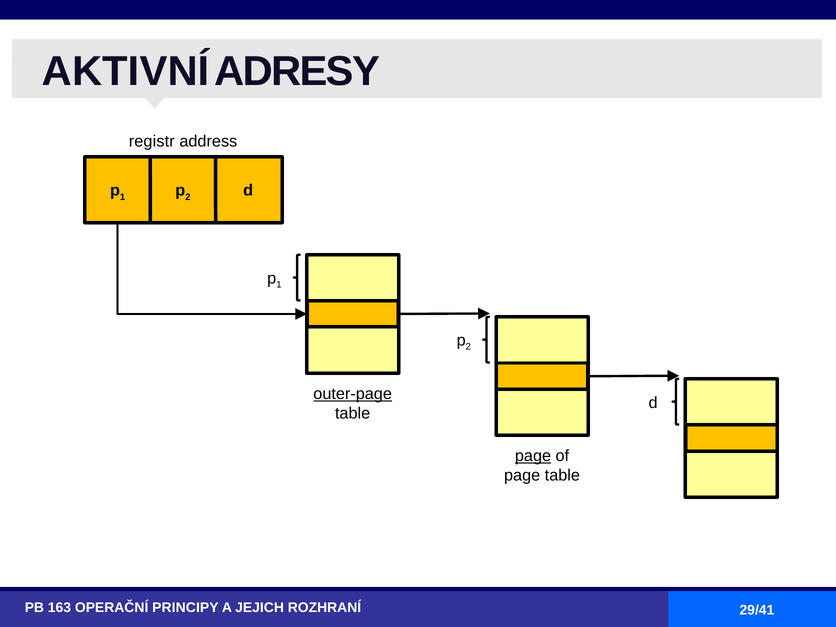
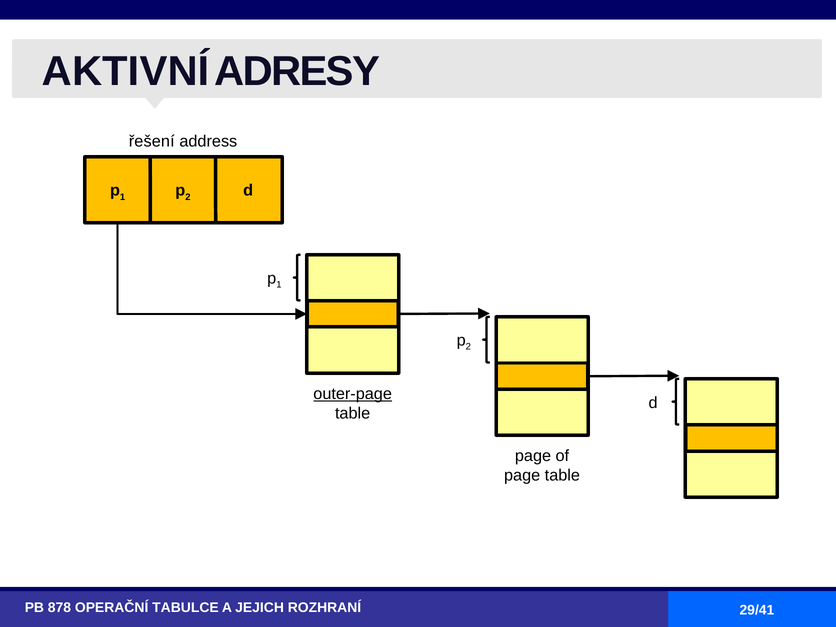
registr: registr -> řešení (152, 141)
page underline: present -> none (533, 456)
163: 163 -> 878 (59, 608)
PRINCIPY: PRINCIPY -> TABULCE (185, 608)
